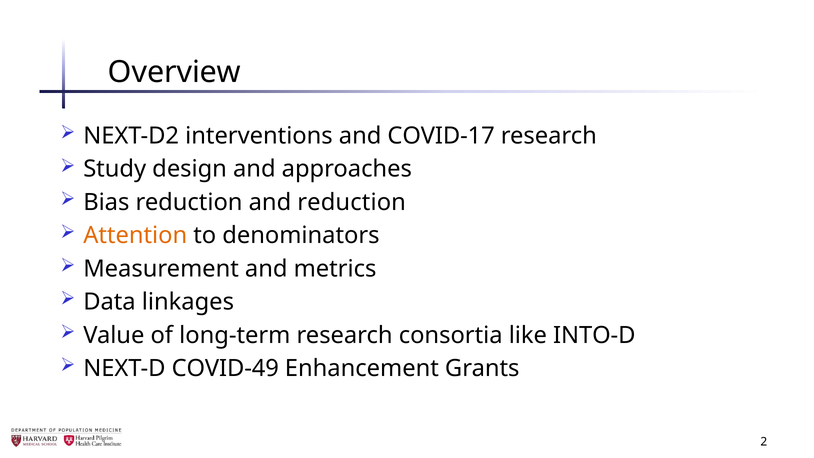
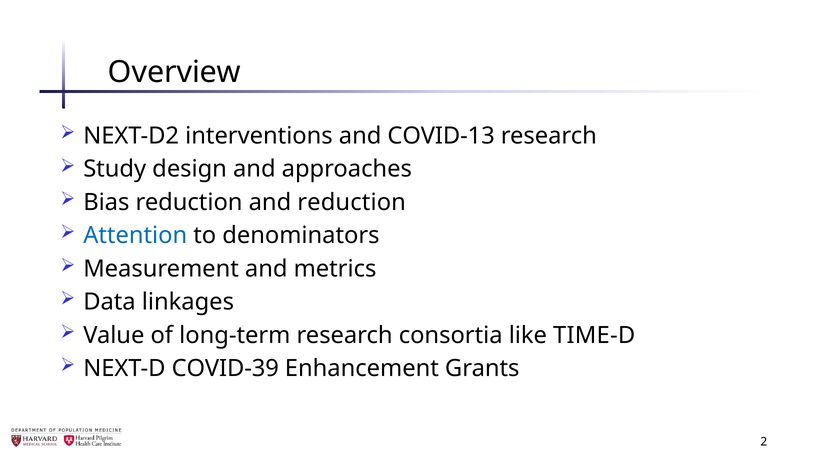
COVID-17: COVID-17 -> COVID-13 (441, 136)
Attention colour: orange -> blue (135, 235)
INTO-D: INTO-D -> TIME-D (594, 335)
COVID-49: COVID-49 -> COVID-39 (225, 368)
